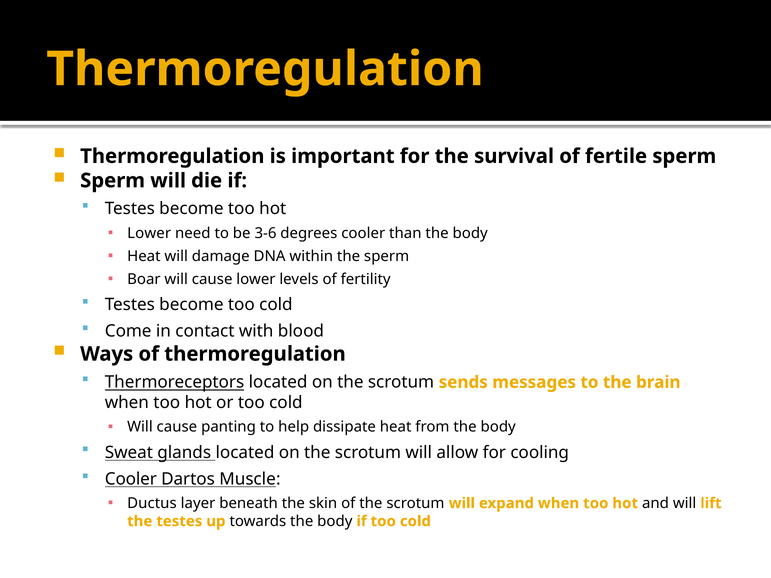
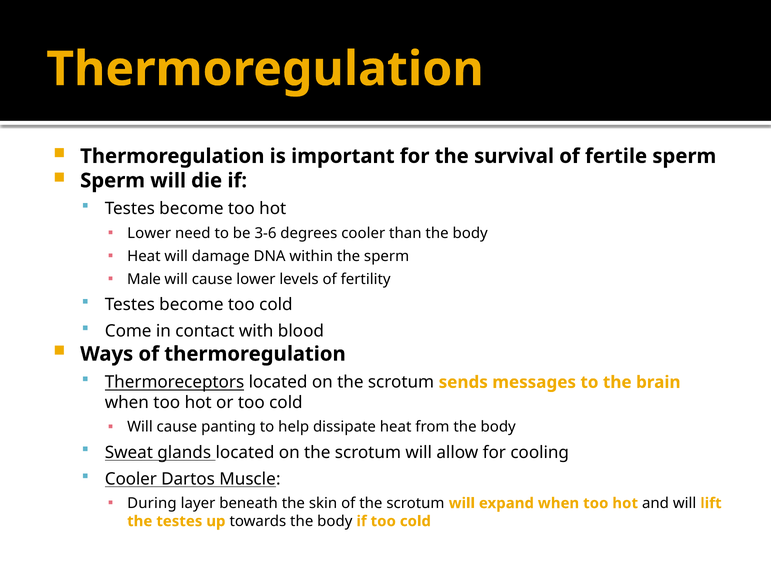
Boar: Boar -> Male (144, 279)
Ductus: Ductus -> During (152, 503)
